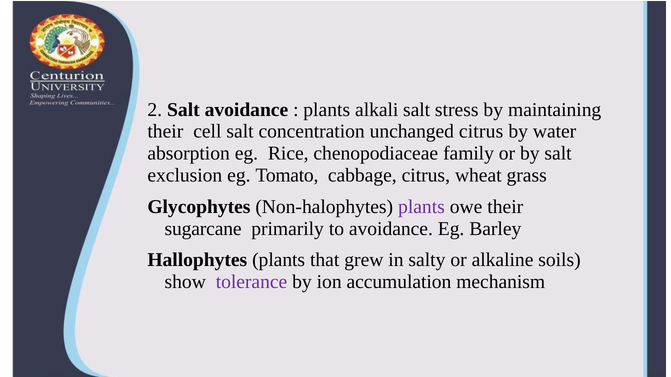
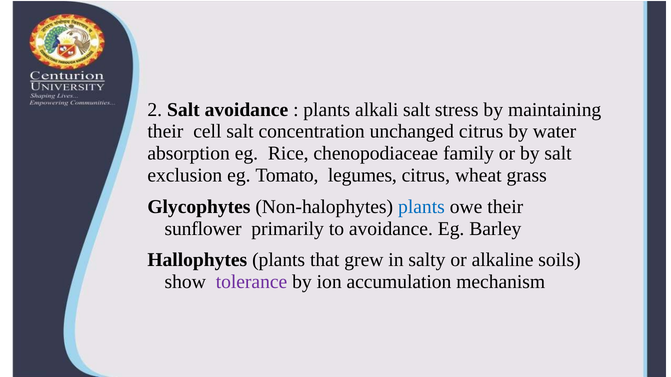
cabbage: cabbage -> legumes (362, 175)
plants colour: purple -> blue (421, 207)
sugarcane: sugarcane -> sunflower (203, 229)
